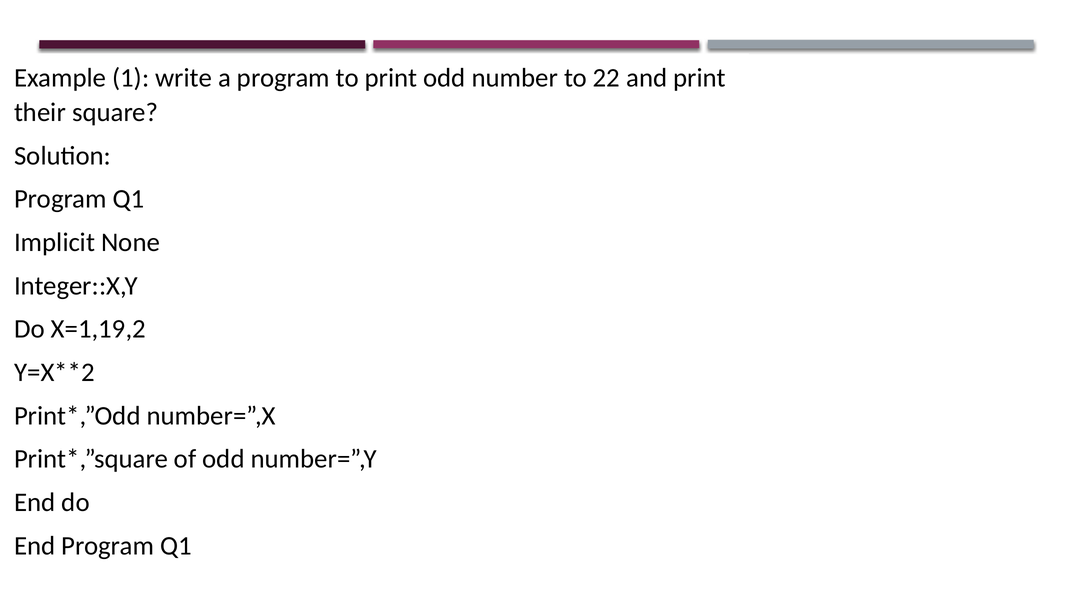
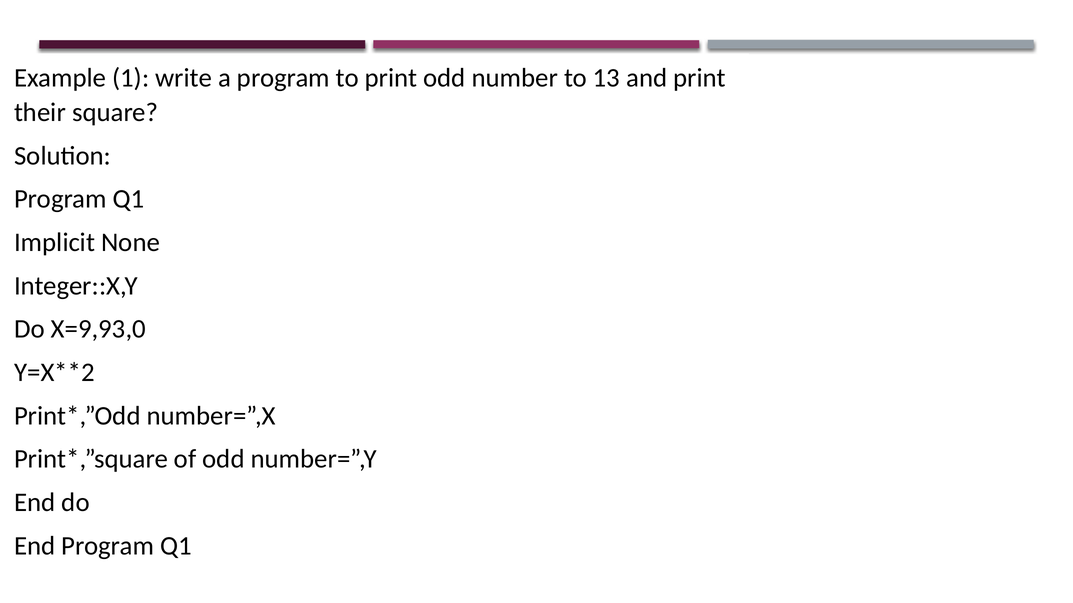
22: 22 -> 13 (606, 78)
X=1,19,2: X=1,19,2 -> X=9,93,0 (98, 329)
